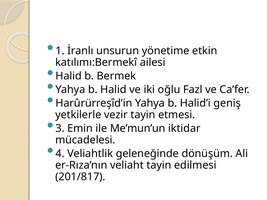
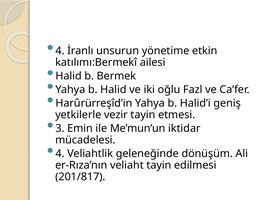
1: 1 -> 4 (60, 51)
